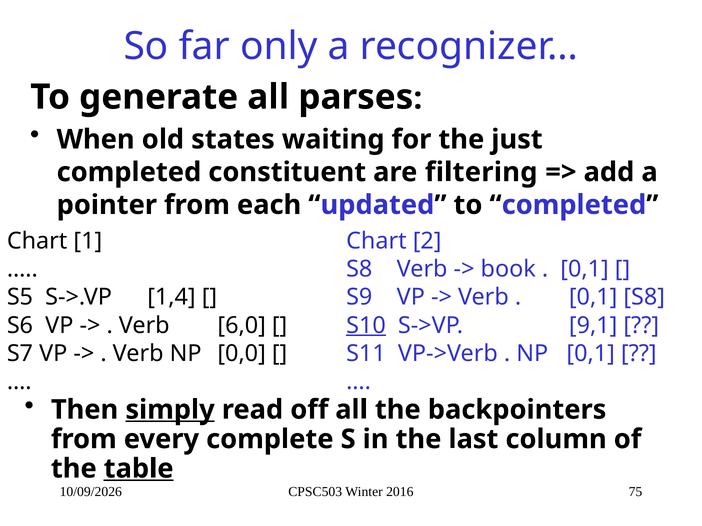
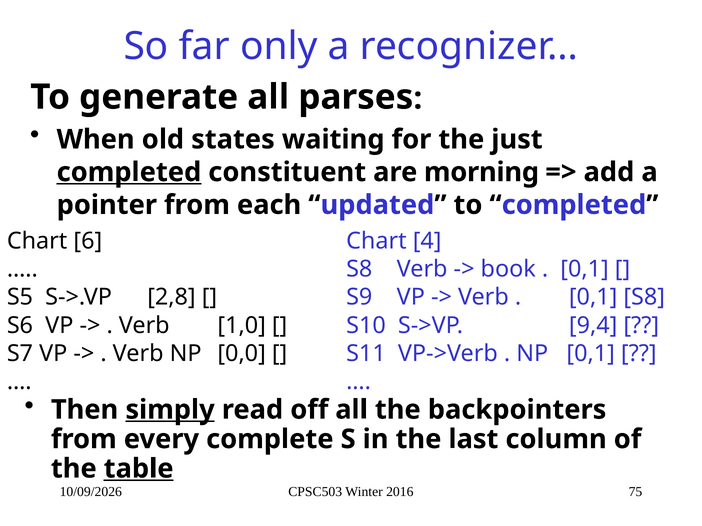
completed underline: none -> present (129, 172)
filtering: filtering -> morning (481, 172)
1: 1 -> 6 (88, 241)
2: 2 -> 4 (427, 241)
1,4: 1,4 -> 2,8 (171, 298)
6,0: 6,0 -> 1,0 (242, 326)
S10 underline: present -> none (366, 326)
9,1: 9,1 -> 9,4 (593, 326)
